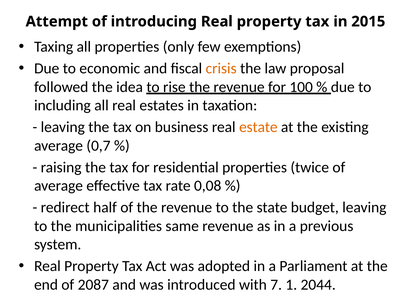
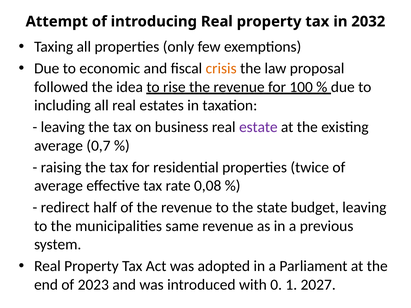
2015: 2015 -> 2032 (368, 22)
estate colour: orange -> purple (258, 127)
2087: 2087 -> 2023 (93, 285)
7: 7 -> 0 (276, 285)
2044: 2044 -> 2027 (318, 285)
